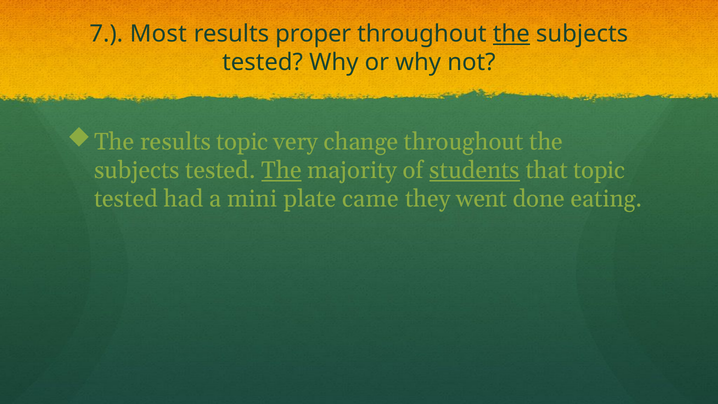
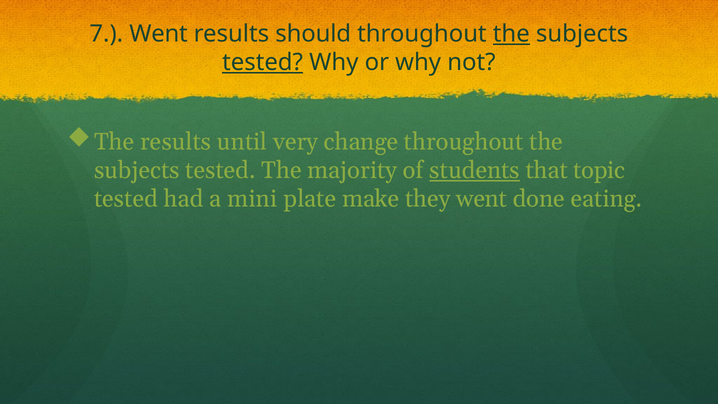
7 Most: Most -> Went (159, 34)
proper: proper -> should (313, 34)
tested underline: none -> present (263, 62)
results topic: topic -> until (242, 142)
The underline: present -> none (281, 170)
came: came -> make (371, 199)
